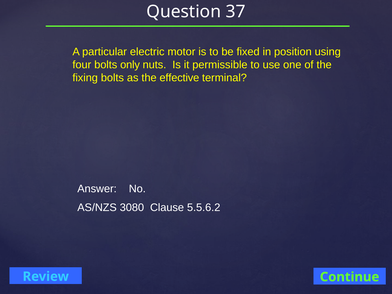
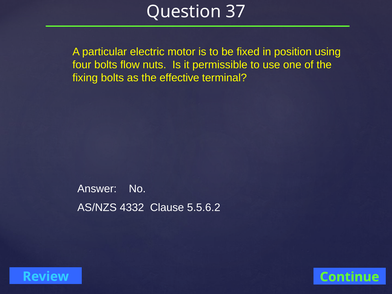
only: only -> flow (130, 65)
3080: 3080 -> 4332 (132, 207)
